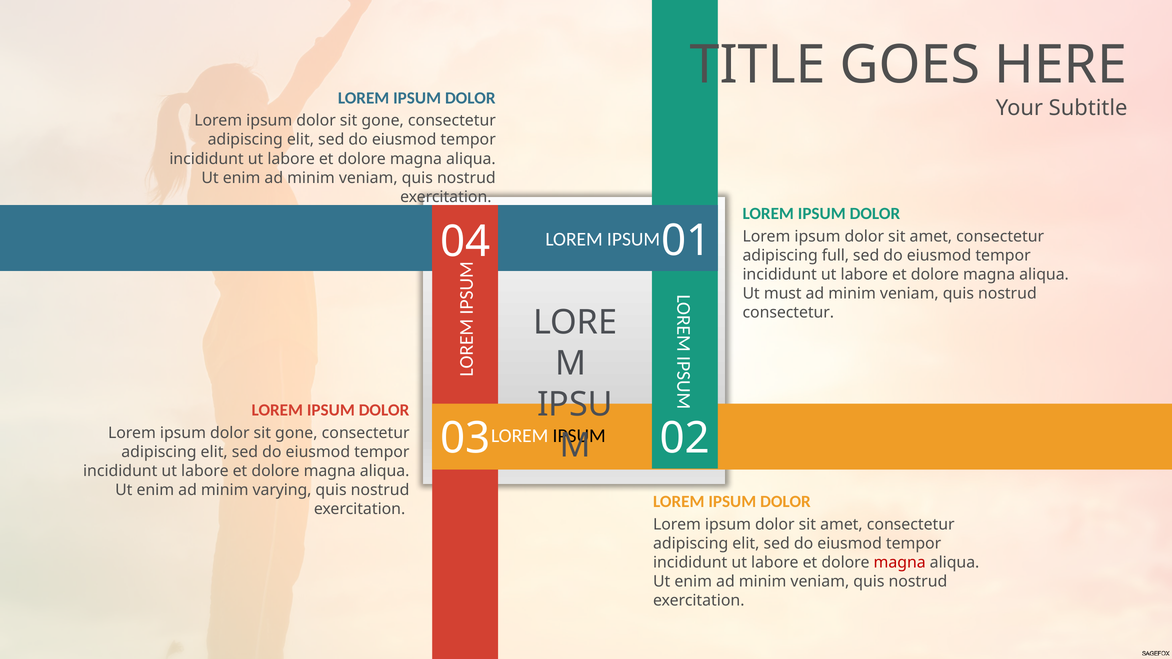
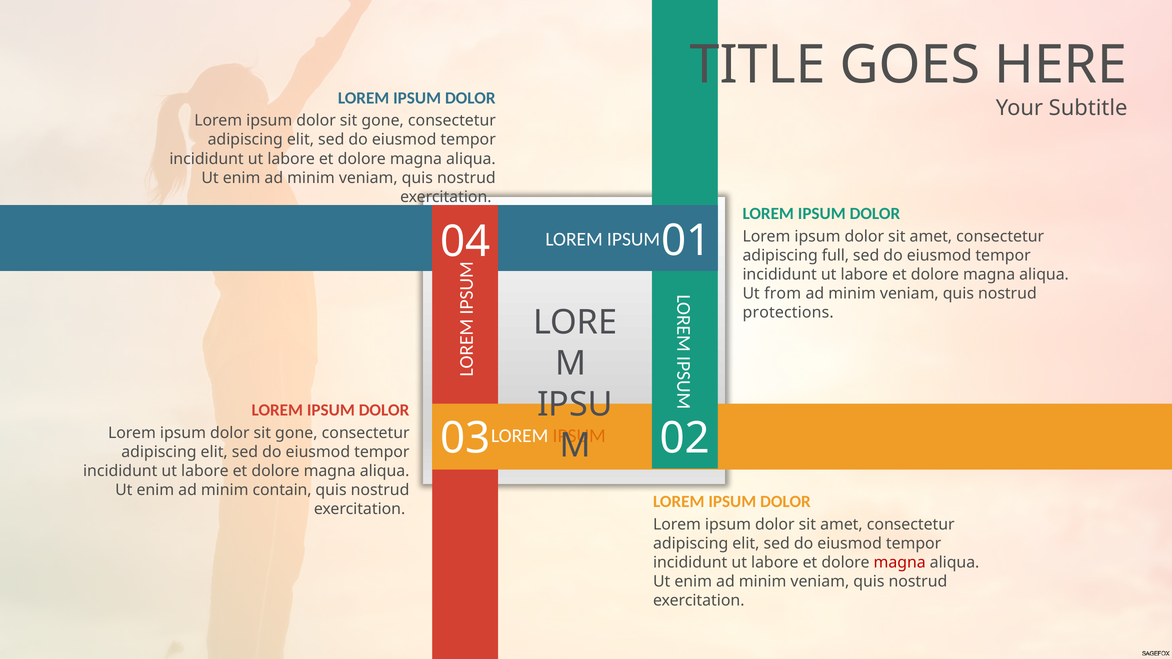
must: must -> from (783, 294)
consectetur: consectetur -> protections (788, 313)
IPSUM colour: black -> orange (579, 436)
varying: varying -> contain (282, 490)
